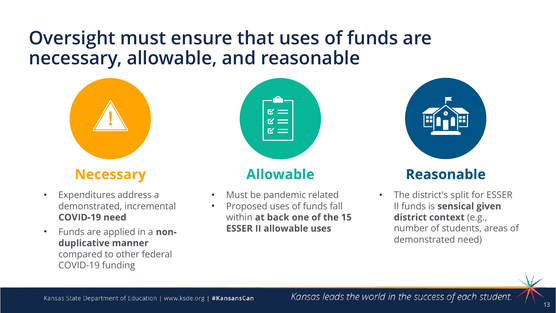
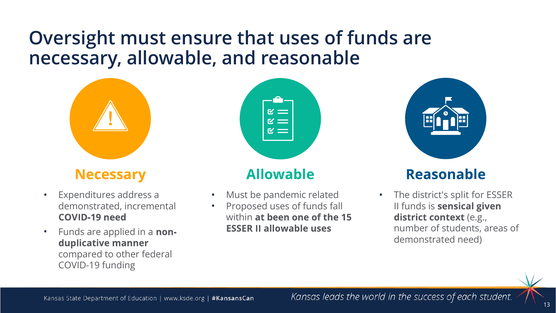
back: back -> been (278, 217)
